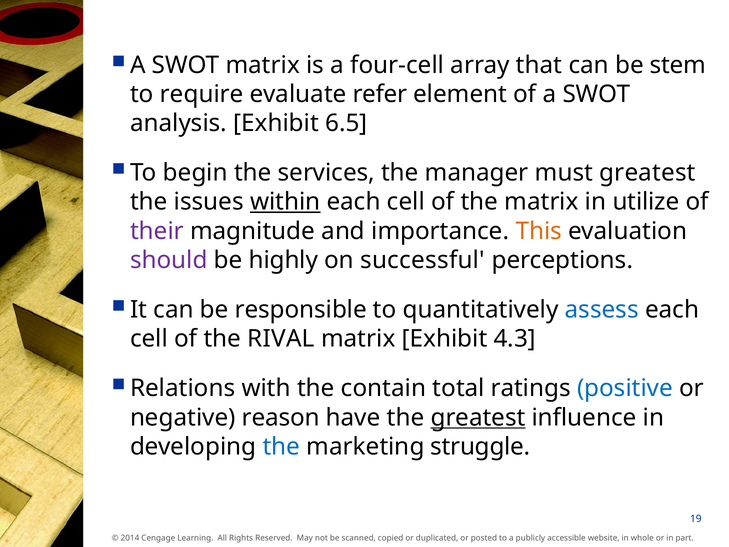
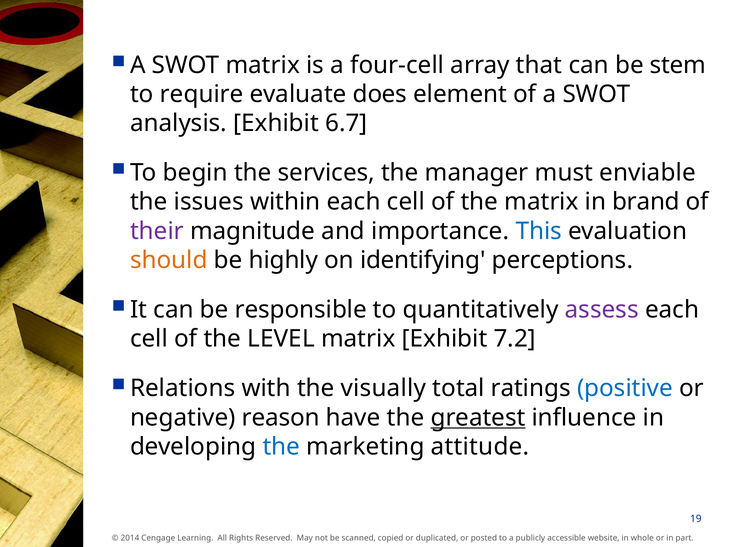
refer: refer -> does (380, 94)
6.5: 6.5 -> 6.7 (346, 123)
must greatest: greatest -> enviable (648, 173)
within underline: present -> none (285, 202)
utilize: utilize -> brand (646, 202)
This colour: orange -> blue (539, 231)
should colour: purple -> orange (169, 260)
successful: successful -> identifying (423, 260)
assess colour: blue -> purple (602, 310)
RIVAL: RIVAL -> LEVEL (281, 339)
4.3: 4.3 -> 7.2 (515, 339)
contain: contain -> visually (383, 388)
struggle: struggle -> attitude (480, 447)
